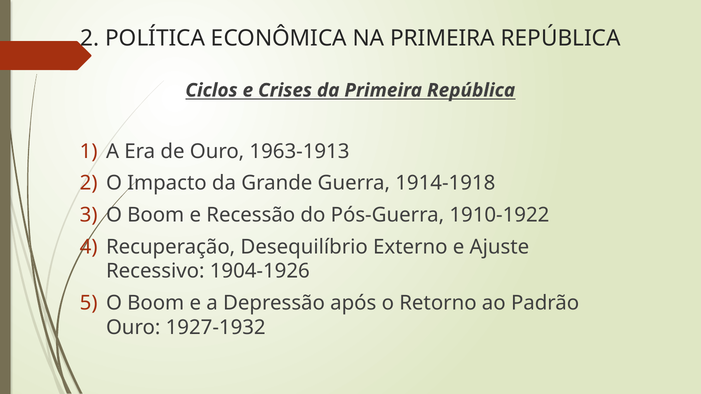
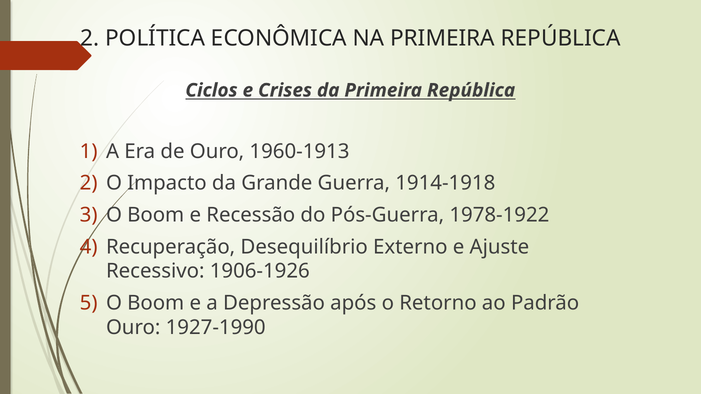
1963-1913: 1963-1913 -> 1960-1913 (299, 152)
1910-1922: 1910-1922 -> 1978-1922 (499, 215)
1904-1926: 1904-1926 -> 1906-1926 (260, 271)
1927-1932: 1927-1932 -> 1927-1990 (216, 328)
